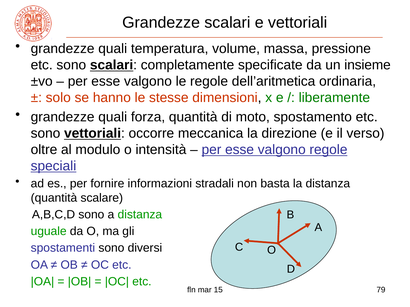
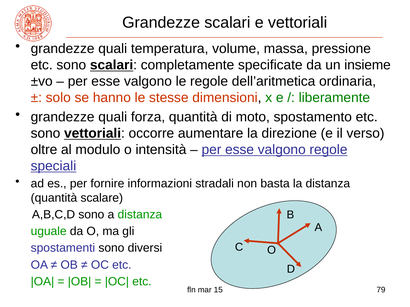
meccanica: meccanica -> aumentare (211, 133)
